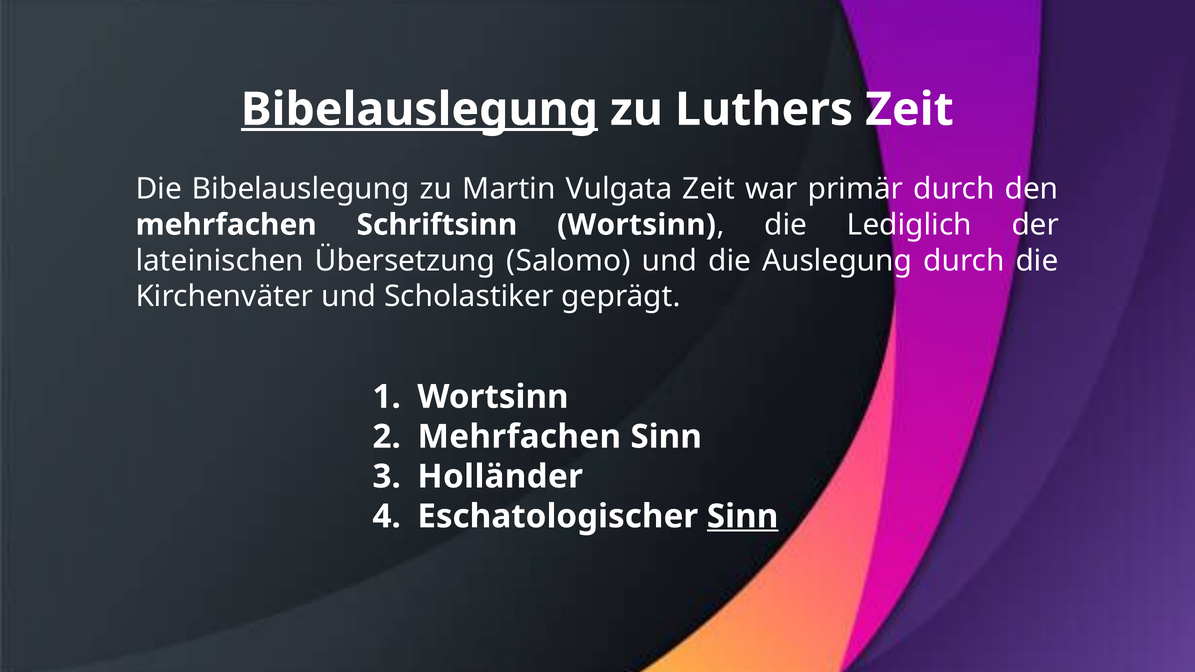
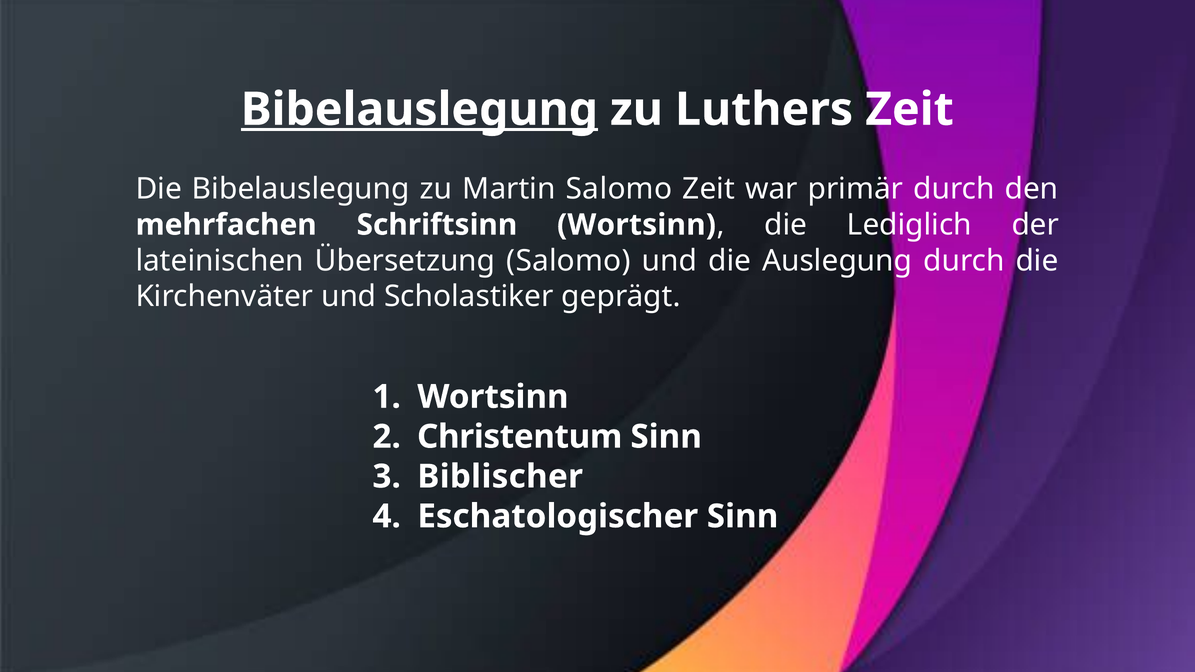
Martin Vulgata: Vulgata -> Salomo (619, 189)
Mehrfachen: Mehrfachen -> Christentum (520, 437)
Holländer: Holländer -> Biblischer (500, 477)
Sinn underline: present -> none (743, 517)
